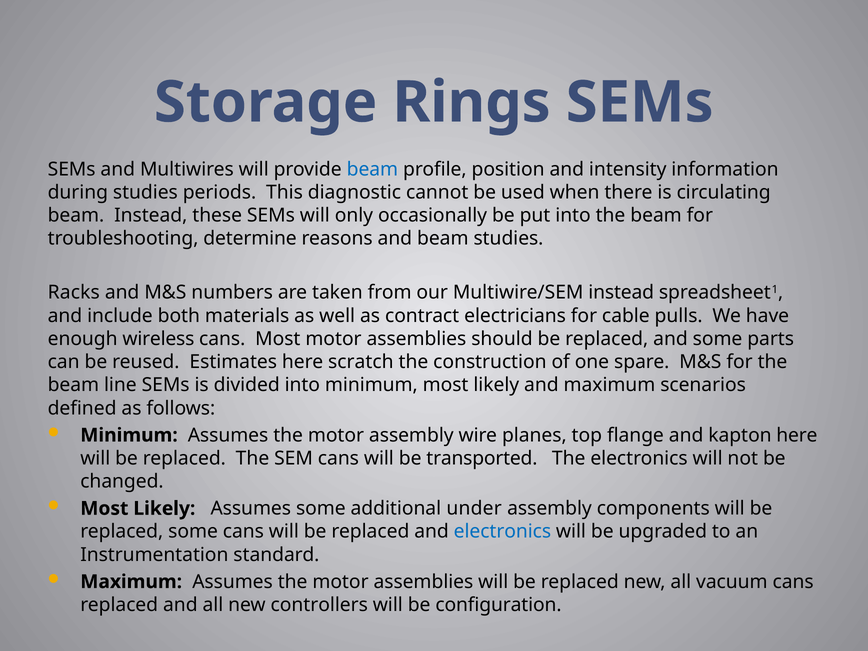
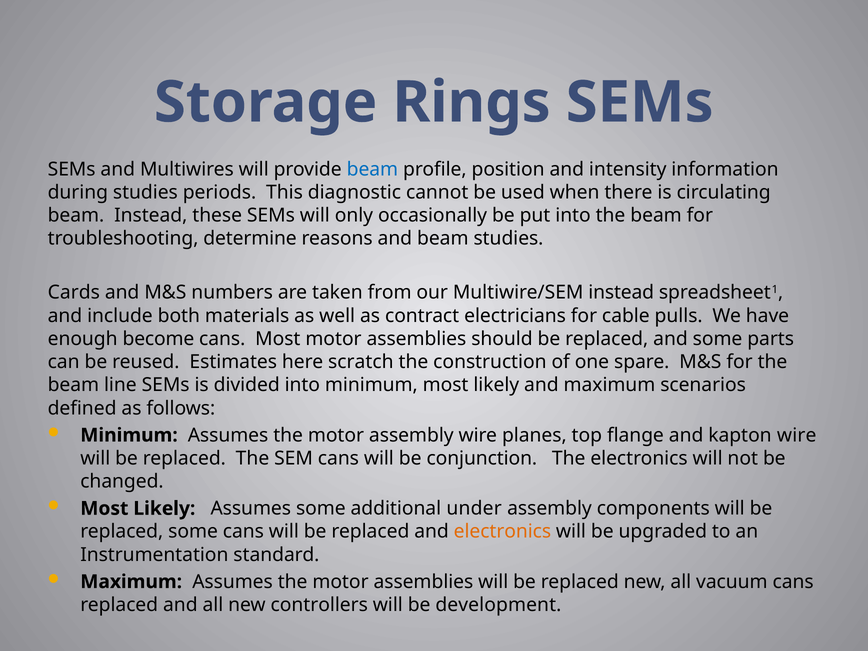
Racks: Racks -> Cards (74, 293)
wireless: wireless -> become (158, 339)
kapton here: here -> wire (797, 435)
transported: transported -> conjunction (482, 458)
electronics colour: blue -> orange (502, 532)
configuration: configuration -> development (498, 605)
